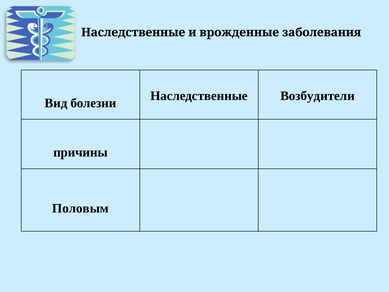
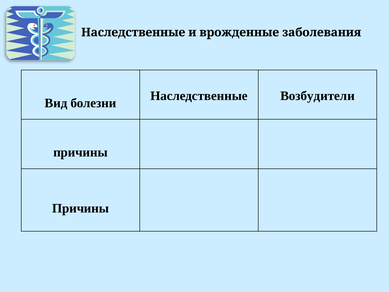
Половым: Половым -> Причины (81, 208)
